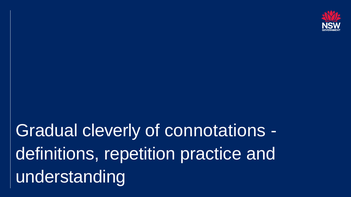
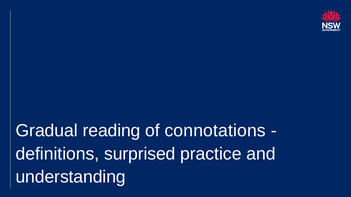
cleverly: cleverly -> reading (112, 131)
repetition: repetition -> surprised (140, 154)
